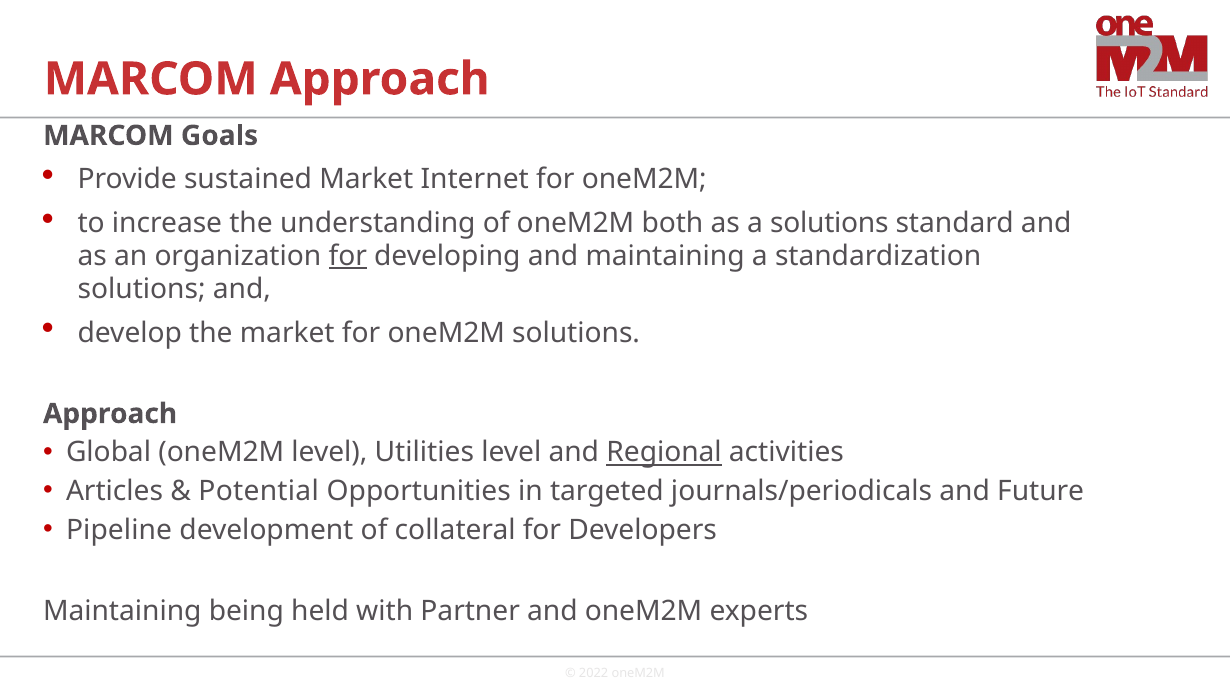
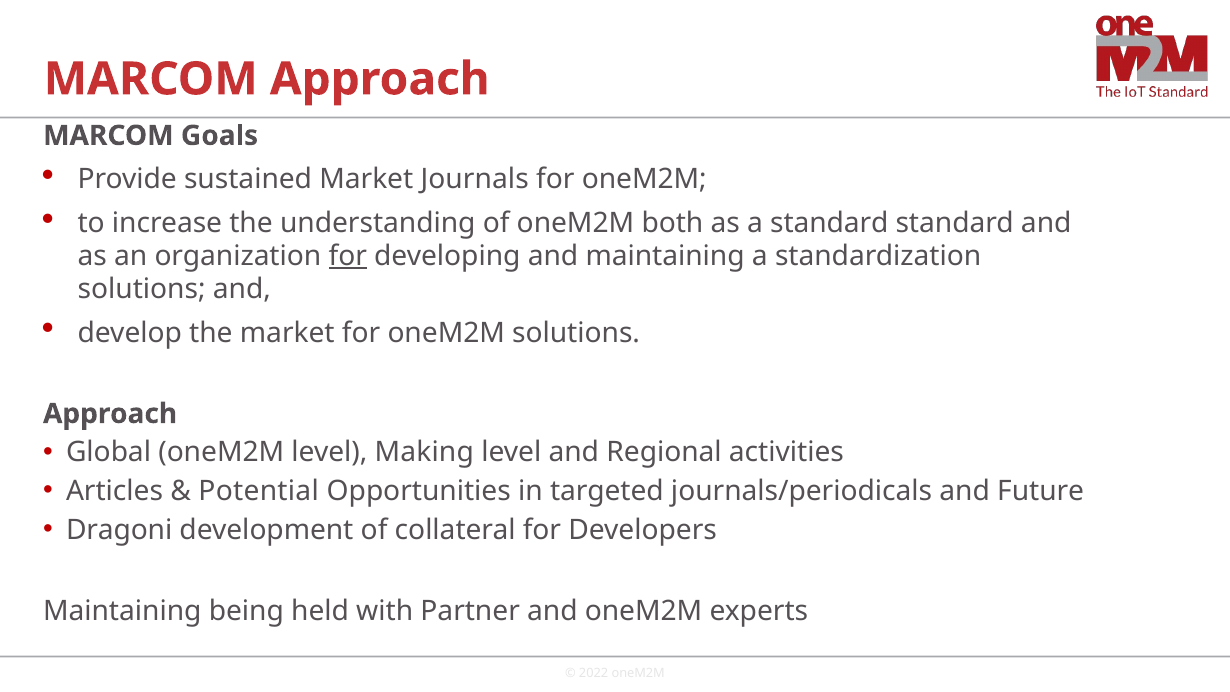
Internet: Internet -> Journals (475, 180)
a solutions: solutions -> standard (829, 224)
Utilities: Utilities -> Making (424, 453)
Regional underline: present -> none (664, 453)
Pipeline: Pipeline -> Dragoni (119, 530)
